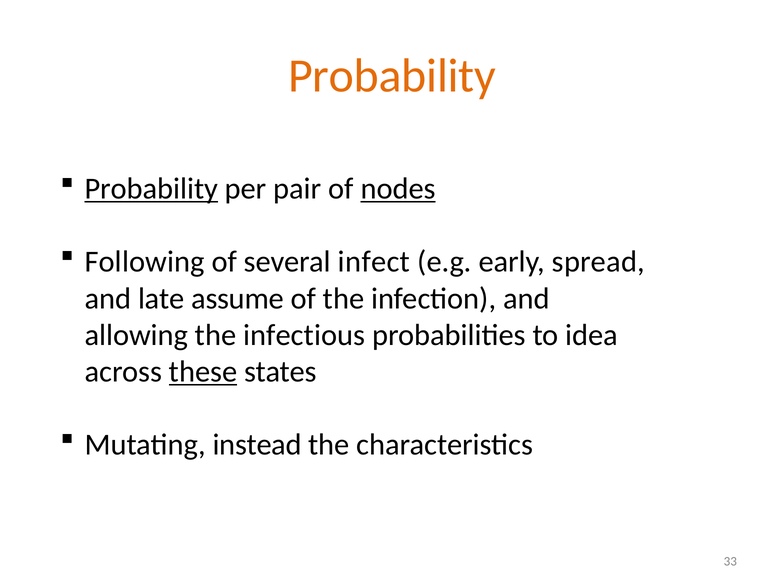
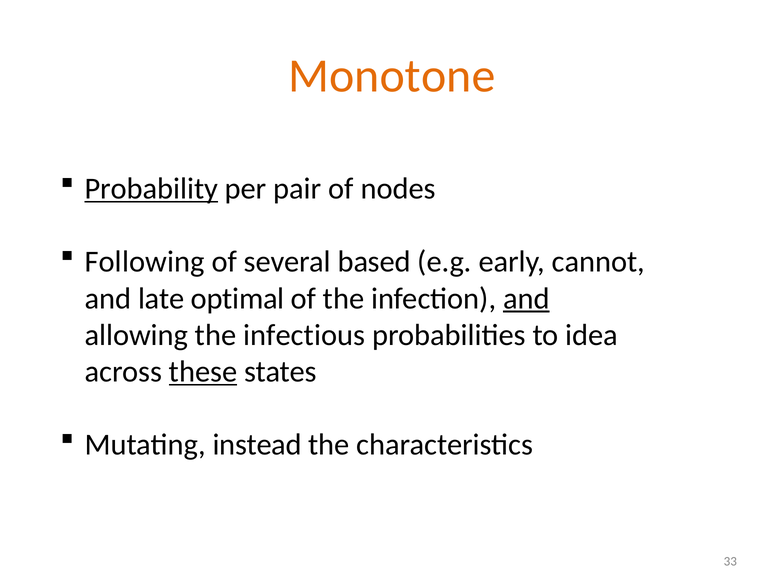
Probability: Probability -> Monotone (392, 76)
nodes underline: present -> none (398, 189)
infect: infect -> based (374, 262)
spread: spread -> cannot (598, 262)
assume: assume -> optimal (238, 298)
and underline: none -> present (526, 298)
